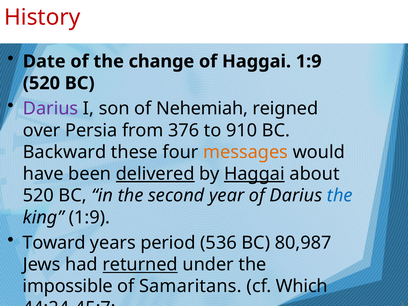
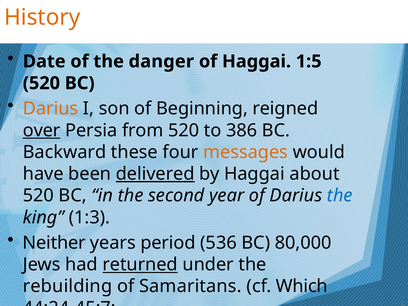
History colour: red -> orange (42, 17)
change: change -> danger (161, 61)
Haggai 1:9: 1:9 -> 1:5 (309, 61)
Darius colour: purple -> orange (51, 109)
Nehemiah: Nehemiah -> Beginning (202, 109)
over underline: none -> present (42, 130)
from 376: 376 -> 520 (184, 130)
910: 910 -> 386 (242, 130)
Haggai underline: present -> none (254, 174)
king 1:9: 1:9 -> 1:3 (89, 217)
Toward: Toward -> Neither (54, 243)
80,987: 80,987 -> 80,000 (303, 243)
impossible: impossible -> rebuilding (68, 286)
